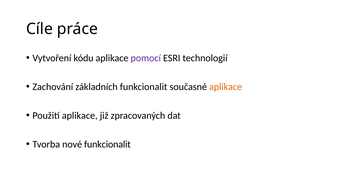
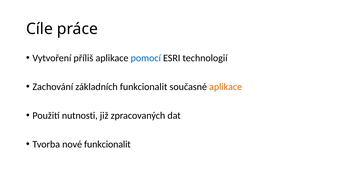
kódu: kódu -> příliš (83, 58)
pomocí colour: purple -> blue (146, 58)
Použití aplikace: aplikace -> nutnosti (80, 115)
